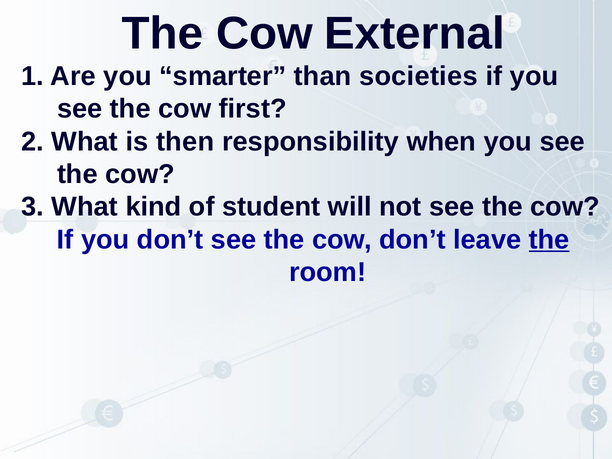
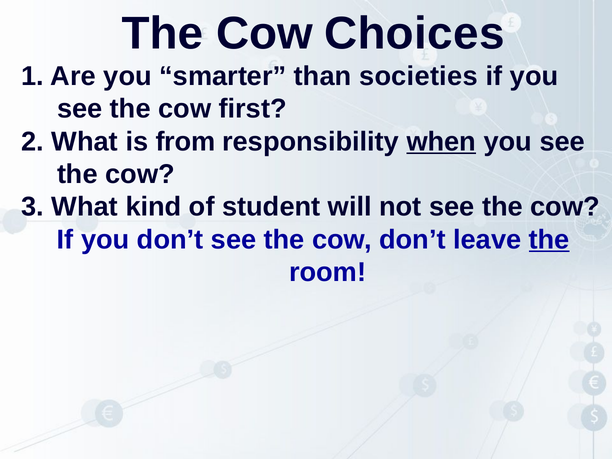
External: External -> Choices (414, 34)
then: then -> from (185, 142)
when underline: none -> present (441, 142)
